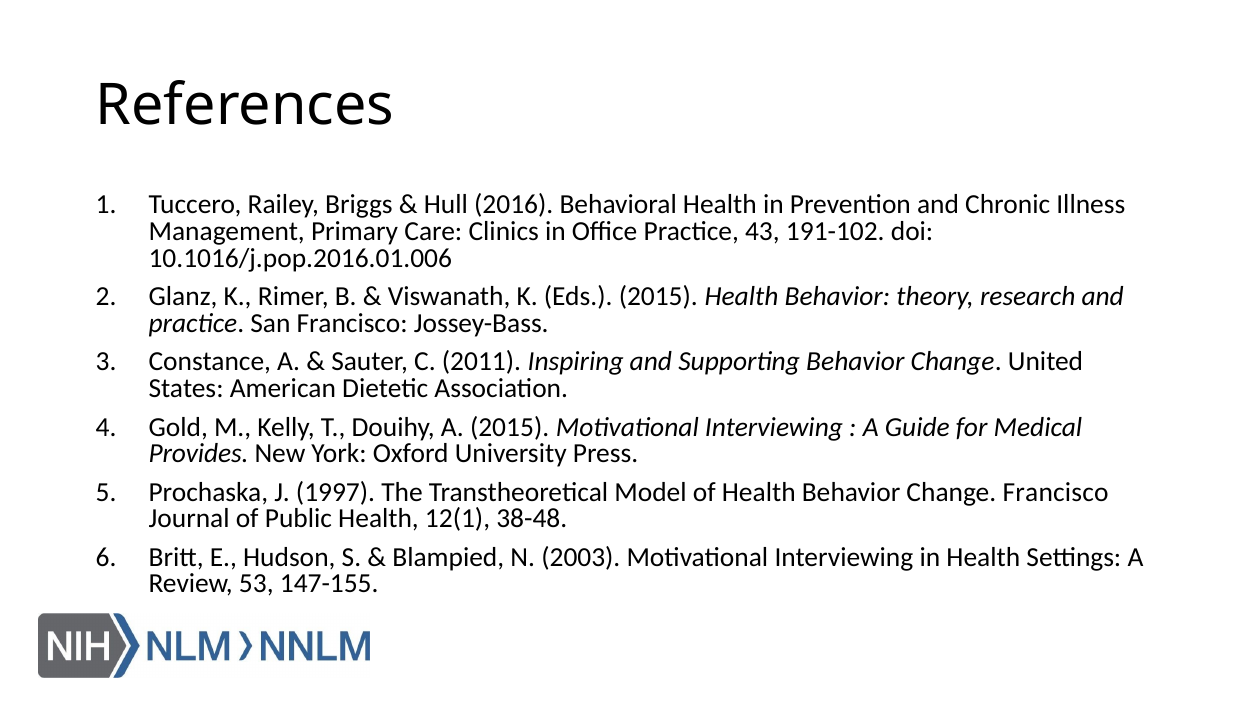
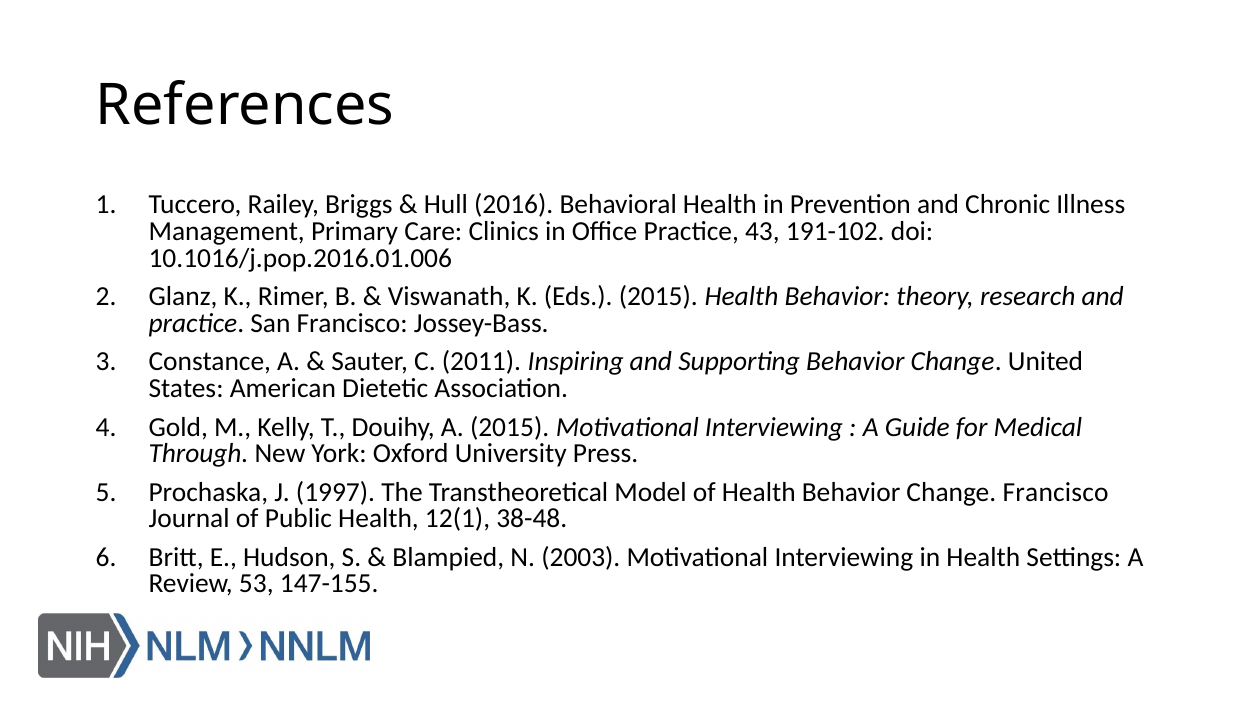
Provides: Provides -> Through (199, 454)
